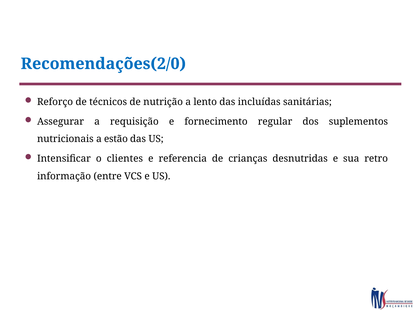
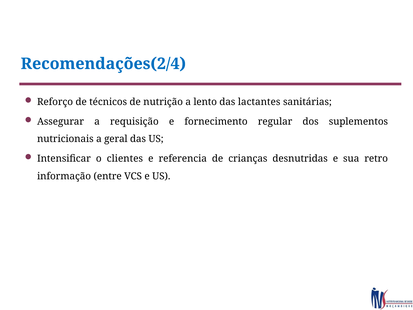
Recomendações(2/0: Recomendações(2/0 -> Recomendações(2/4 (103, 64)
incluídas: incluídas -> lactantes (259, 102)
estão: estão -> geral (116, 139)
